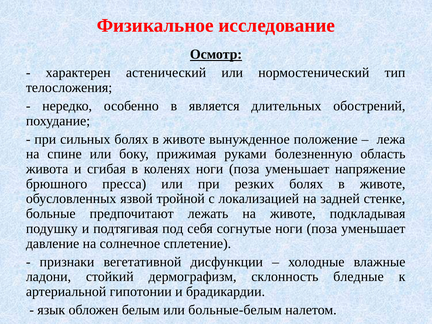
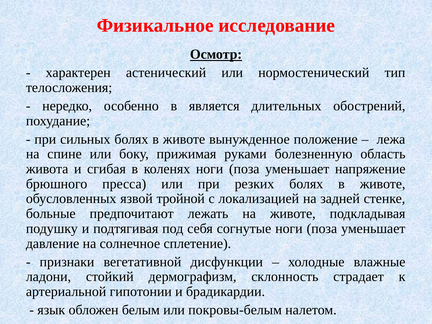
бледные: бледные -> страдает (359, 277)
больные-белым: больные-белым -> покровы-белым (235, 310)
